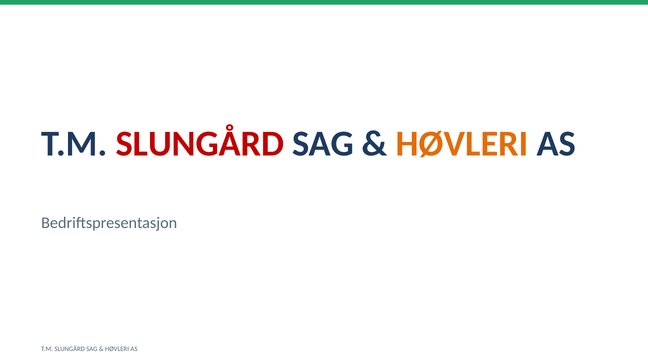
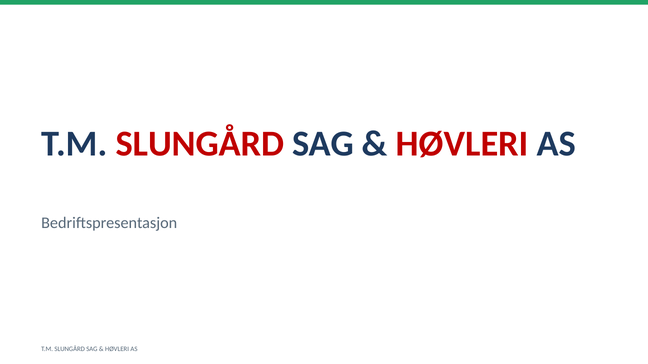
HØVLERI colour: orange -> red (462, 144)
